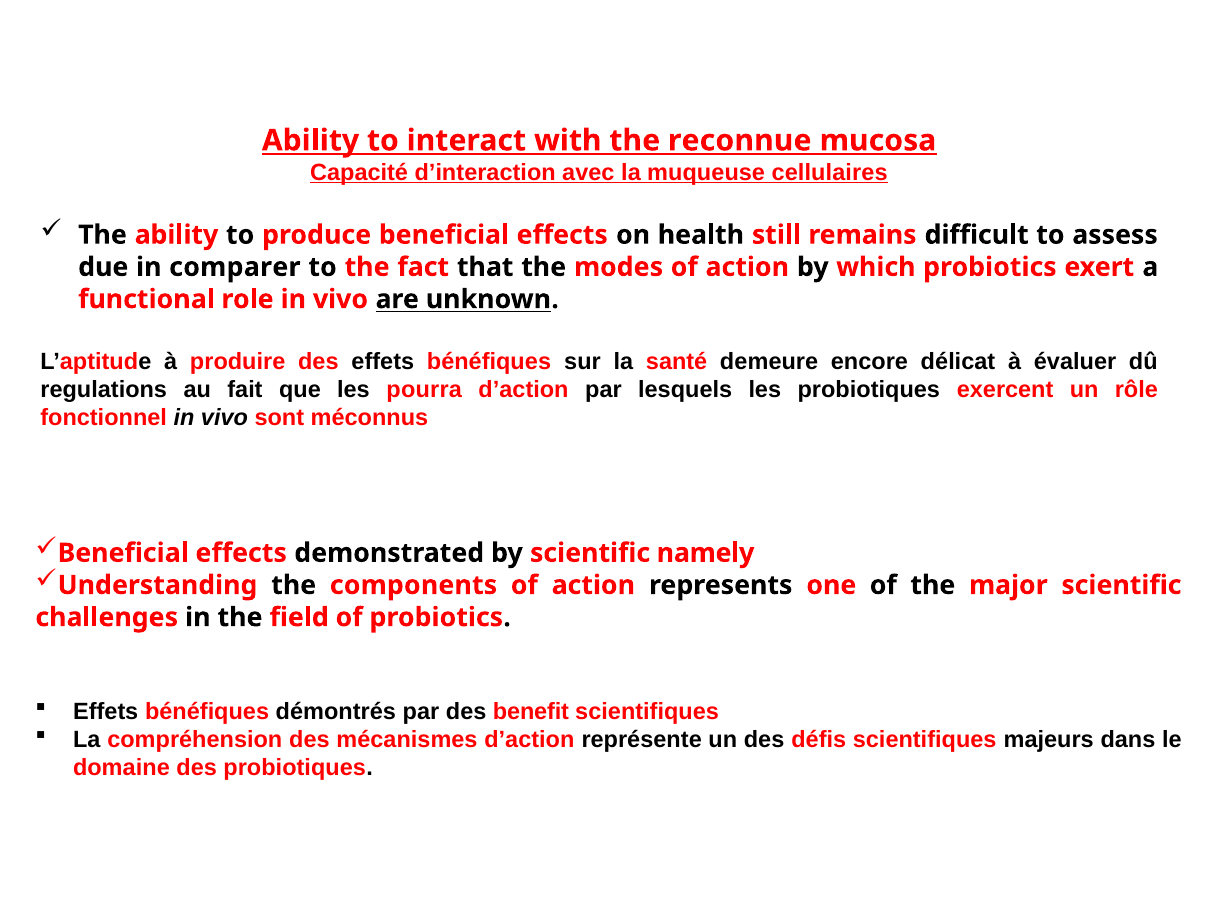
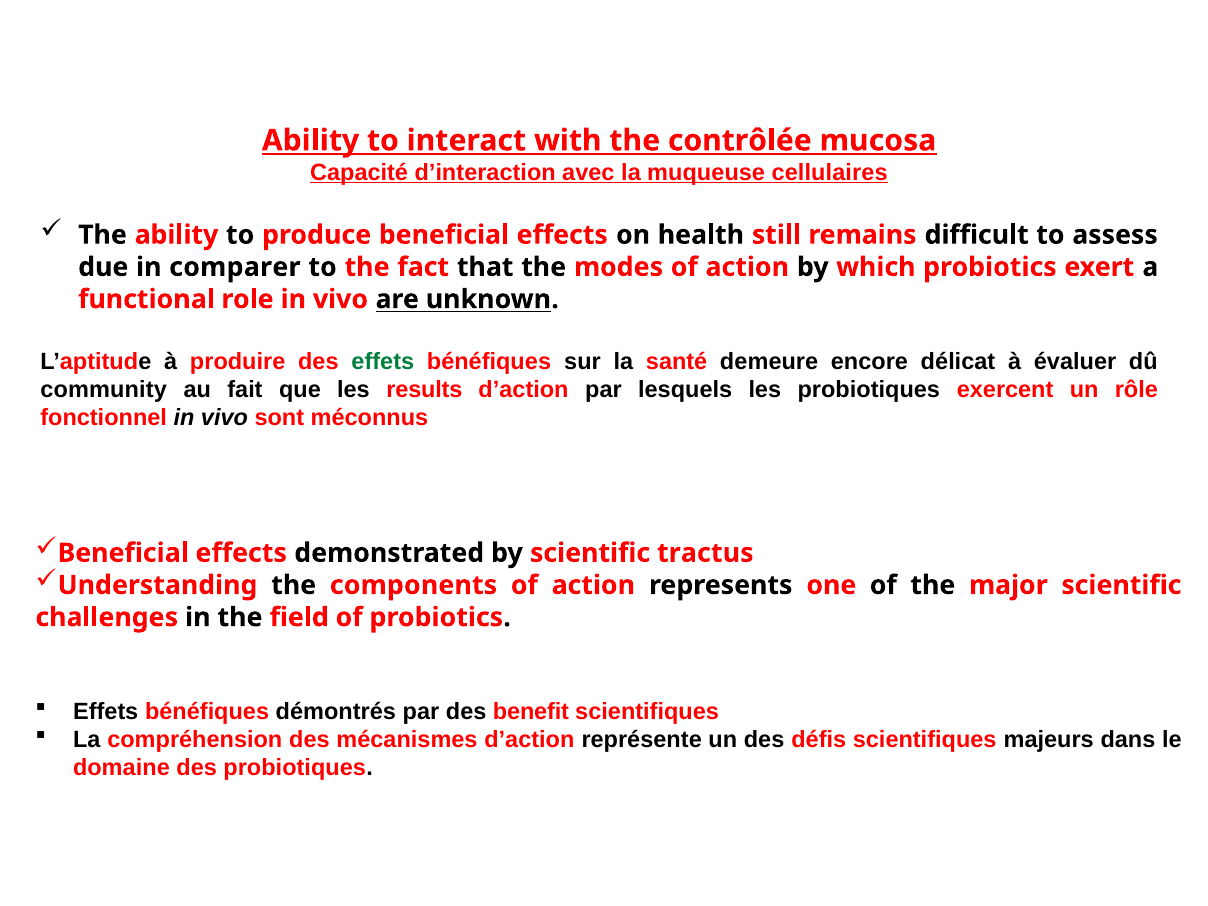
reconnue: reconnue -> contrôlée (740, 141)
effets colour: black -> green (383, 361)
regulations: regulations -> community (104, 390)
pourra: pourra -> results (424, 390)
namely: namely -> tractus (705, 553)
